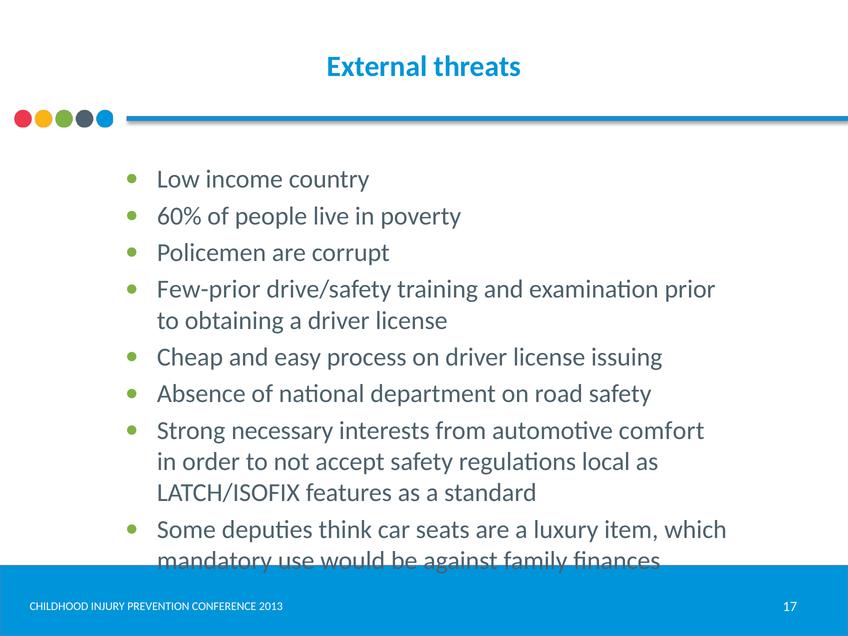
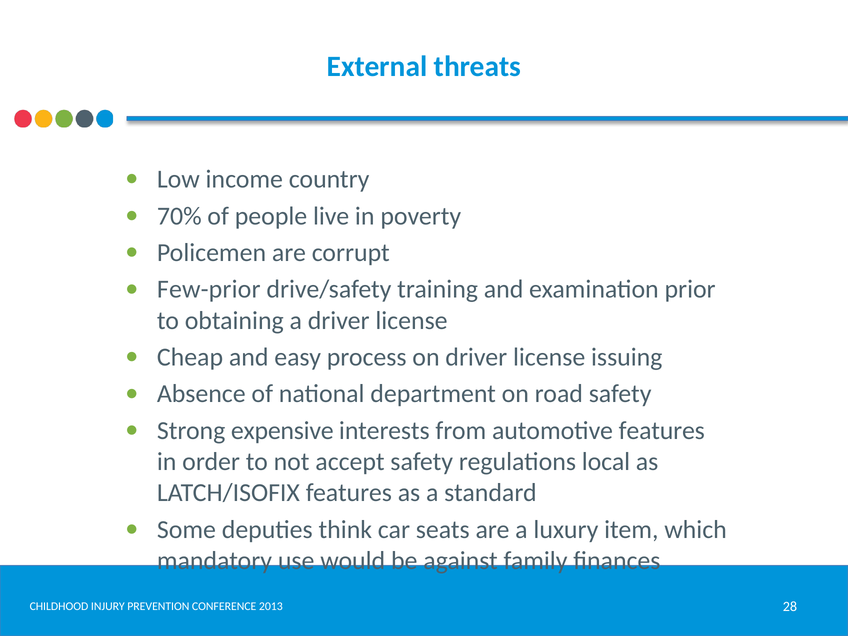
60%: 60% -> 70% (179, 216)
necessary: necessary -> expensive (282, 431)
automotive comfort: comfort -> features (662, 431)
17: 17 -> 28 (790, 607)
